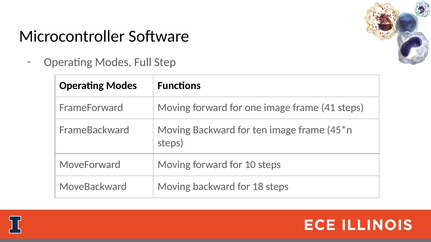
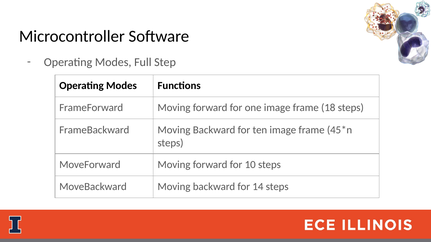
41: 41 -> 18 (328, 108)
18: 18 -> 14 (258, 187)
